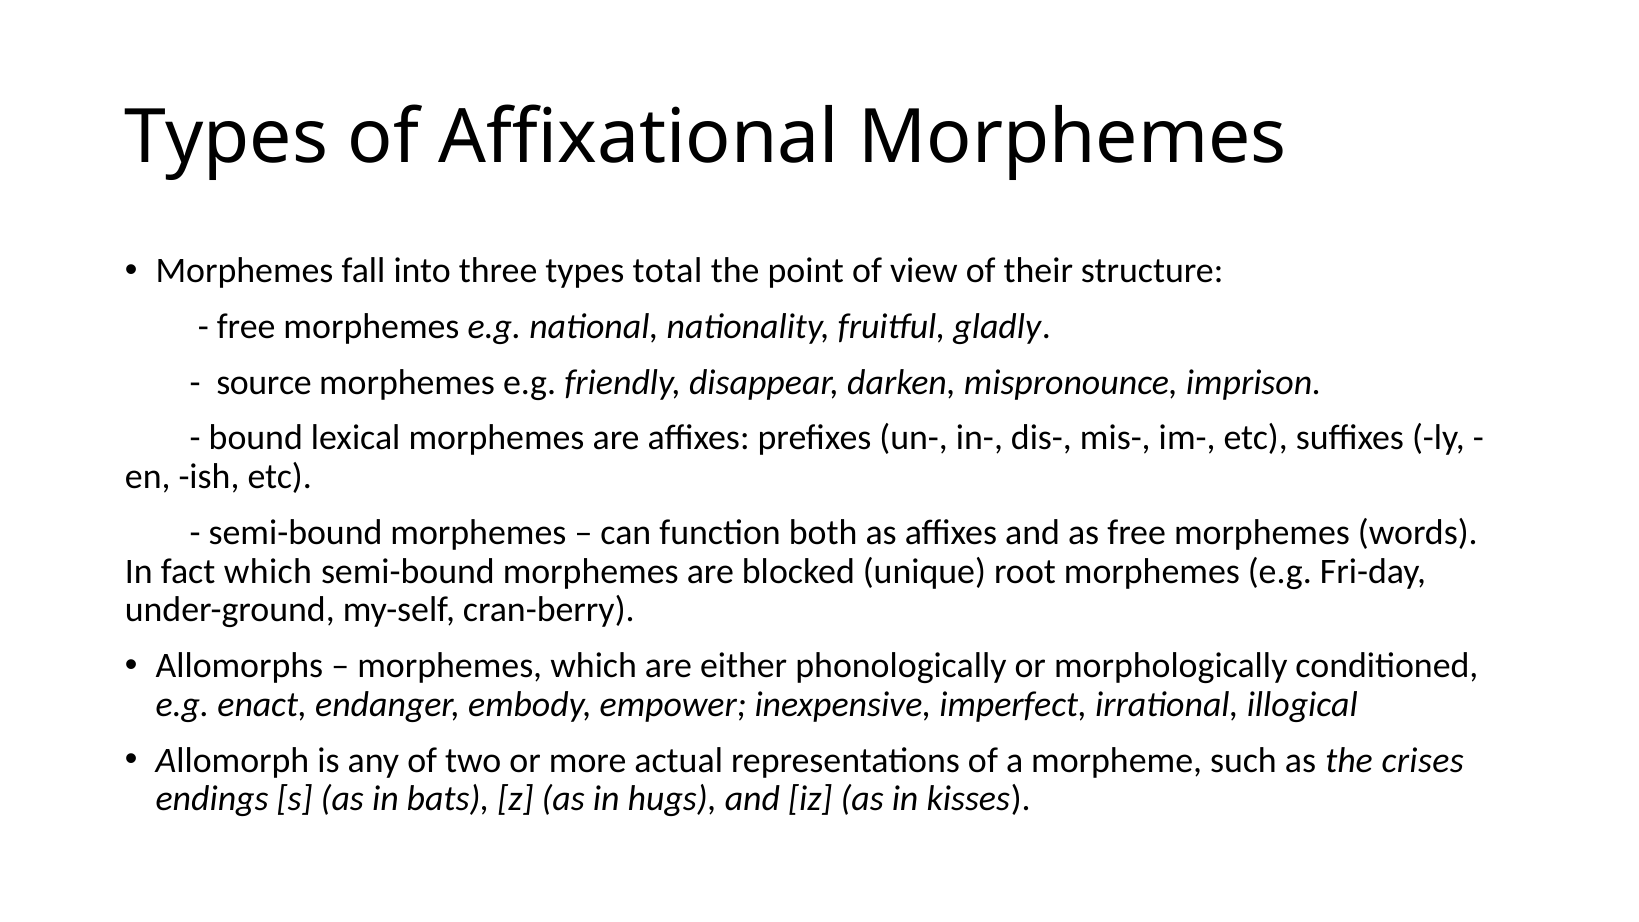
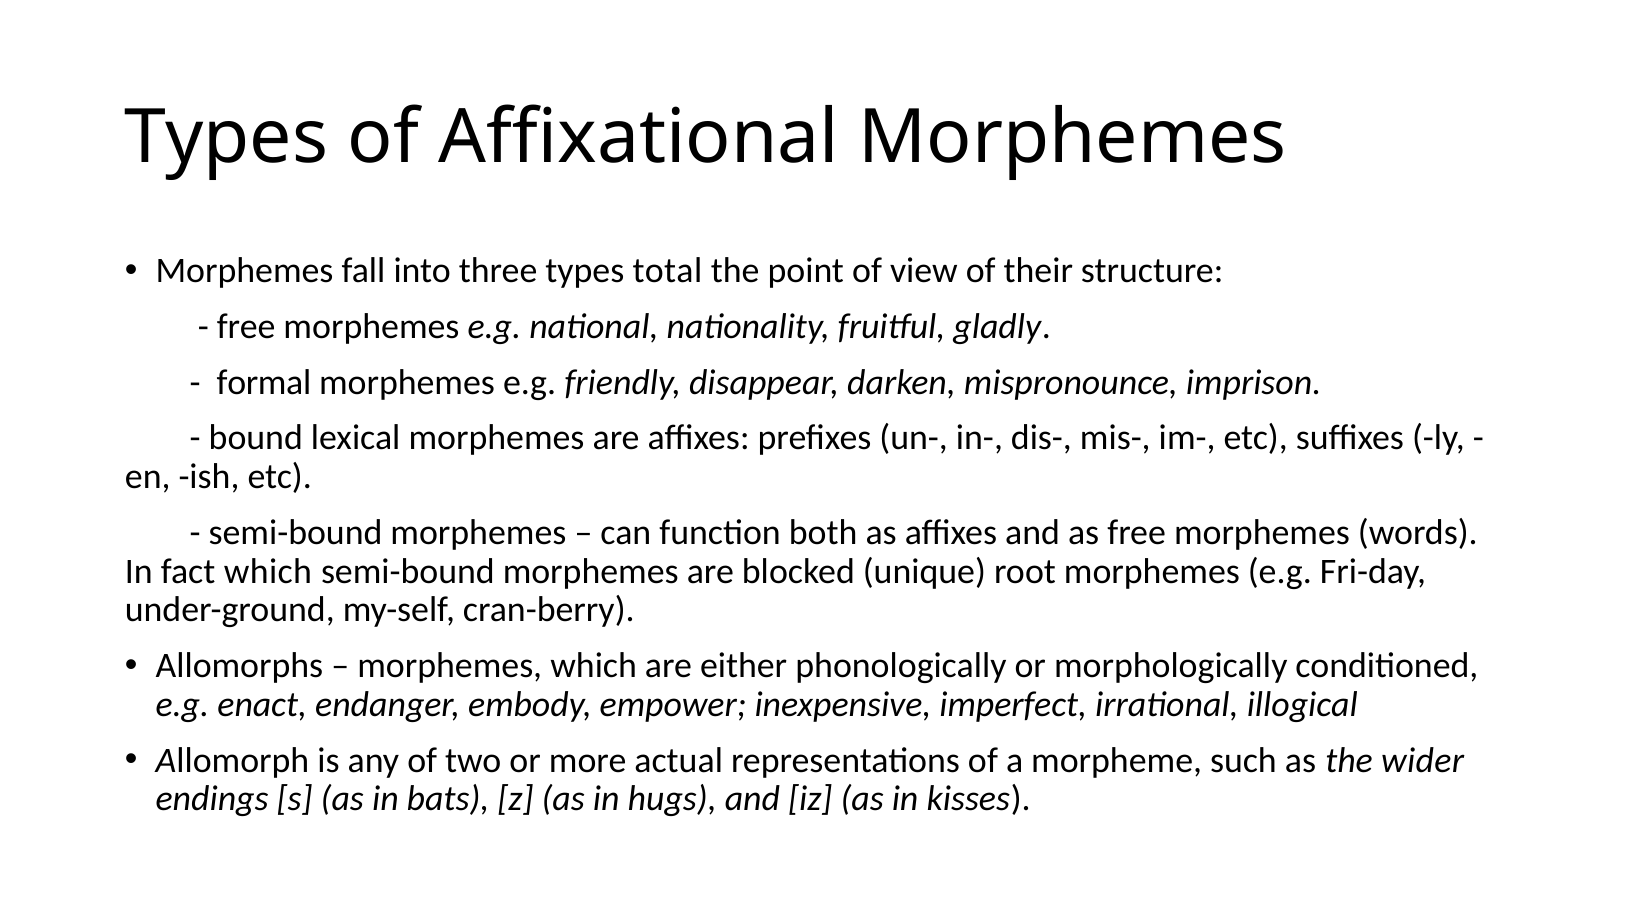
source: source -> formal (264, 382)
crises: crises -> wider (1423, 760)
